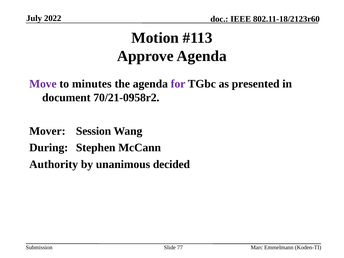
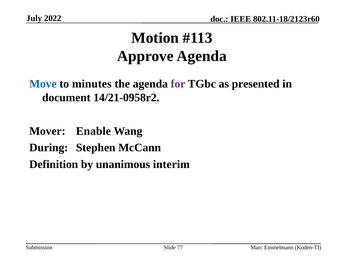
Move colour: purple -> blue (43, 84)
70/21-0958r2: 70/21-0958r2 -> 14/21-0958r2 (126, 98)
Session: Session -> Enable (93, 131)
Authority: Authority -> Definition (54, 164)
decided: decided -> interim (171, 164)
